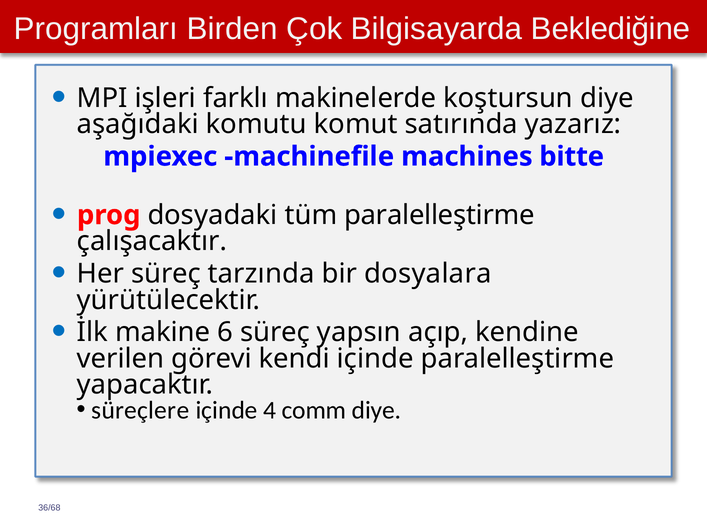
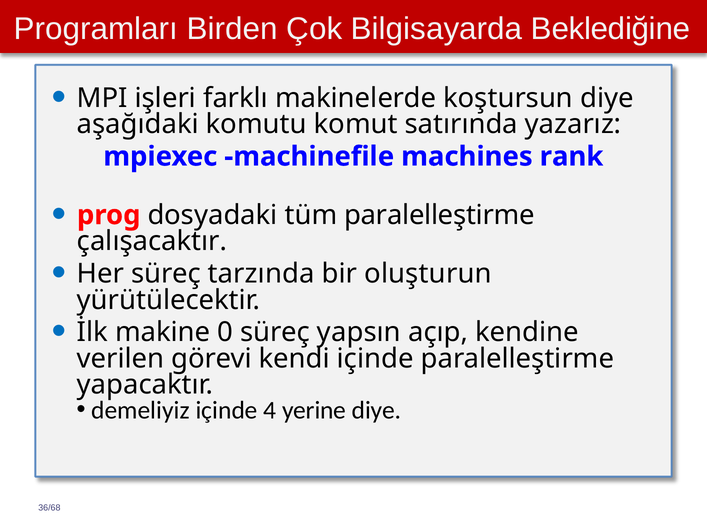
bitte: bitte -> rank (572, 157)
dosyalara: dosyalara -> oluşturun (428, 274)
6: 6 -> 0 (225, 332)
süreçlere: süreçlere -> demeliyiz (140, 411)
comm: comm -> yerine (314, 411)
